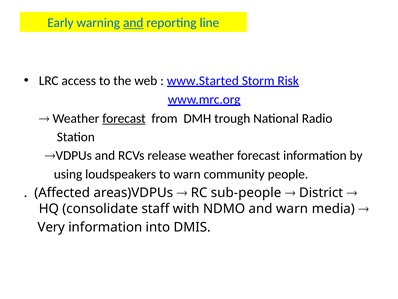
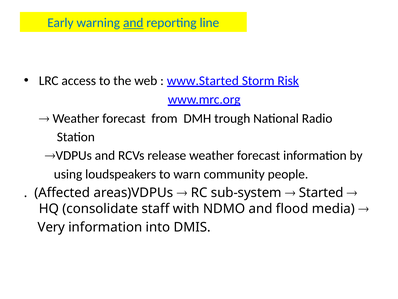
forecast underline: present -> none (124, 118)
sub-people: sub-people -> sub-system (246, 192)
District: District -> Started (321, 192)
and warn: warn -> flood (292, 208)
